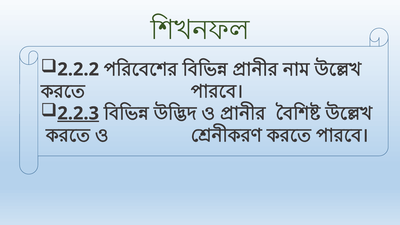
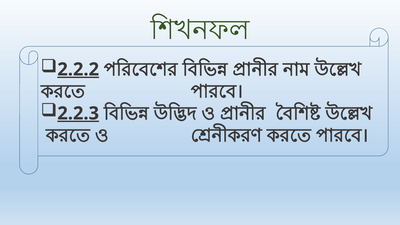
2.2.2 underline: none -> present (78, 69)
